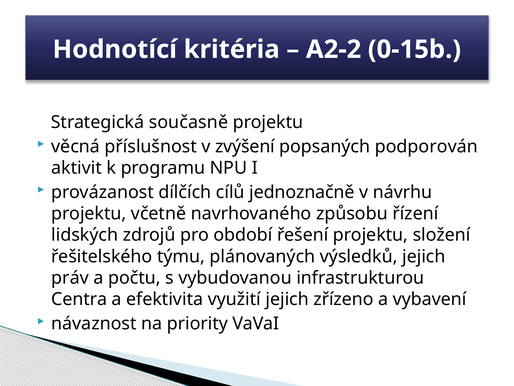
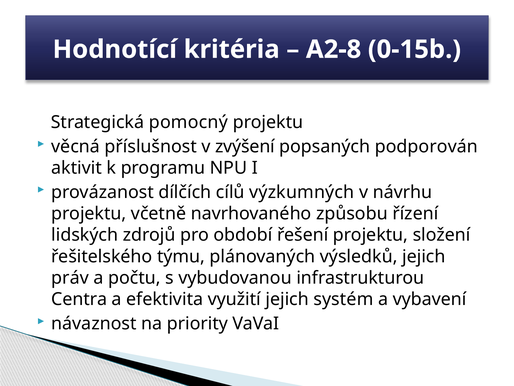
A2-2: A2-2 -> A2-8 (334, 49)
současně: současně -> pomocný (188, 122)
jednoznačně: jednoznačně -> výzkumných (302, 192)
zřízeno: zřízeno -> systém (343, 299)
